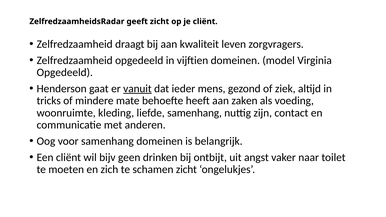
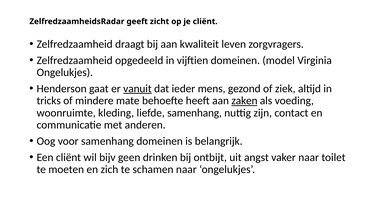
Opgedeeld: Opgedeeld -> Ongelukjes (65, 72)
zaken underline: none -> present (244, 101)
schamen zicht: zicht -> naar (186, 170)
